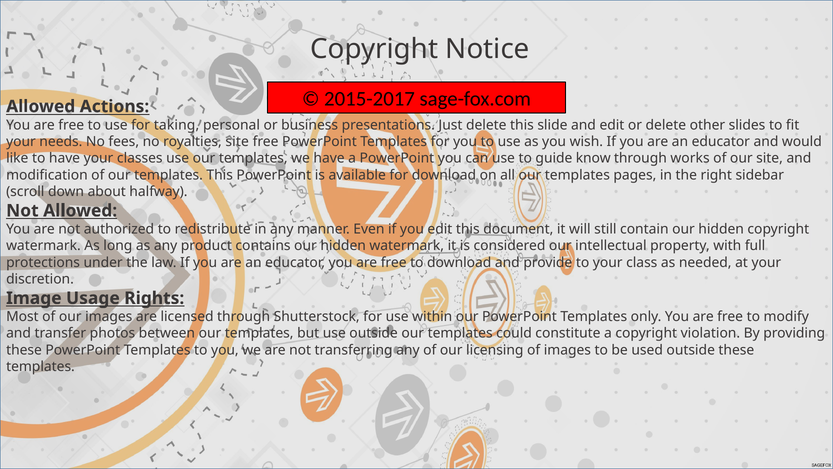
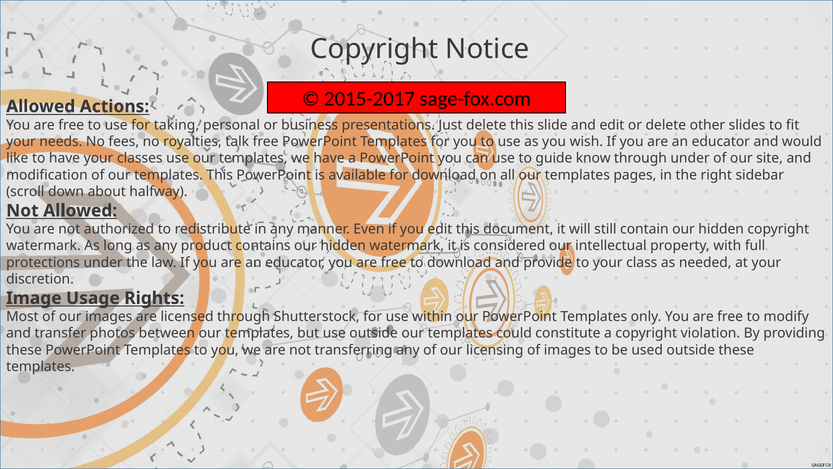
royalties site: site -> talk (237, 142)
through works: works -> under (690, 158)
